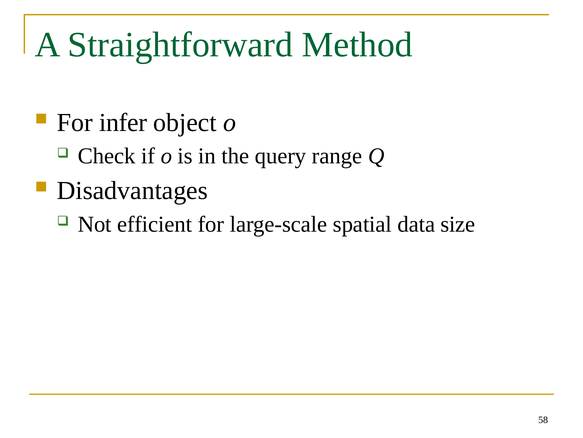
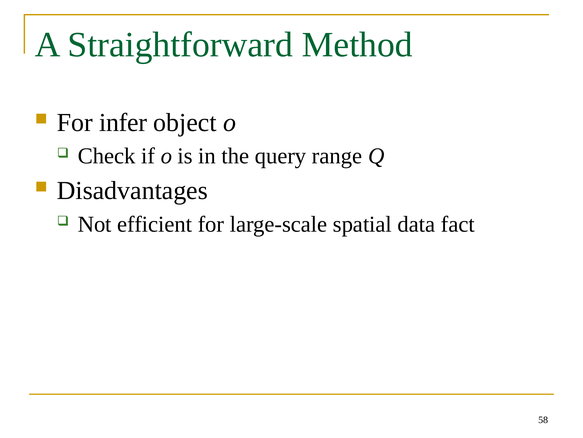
size: size -> fact (458, 224)
